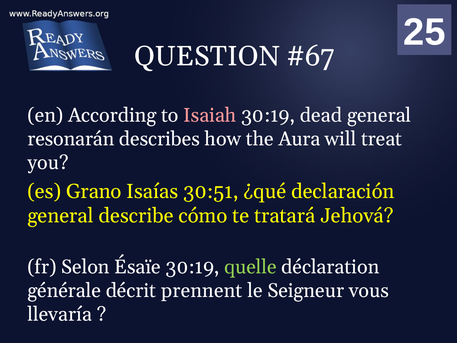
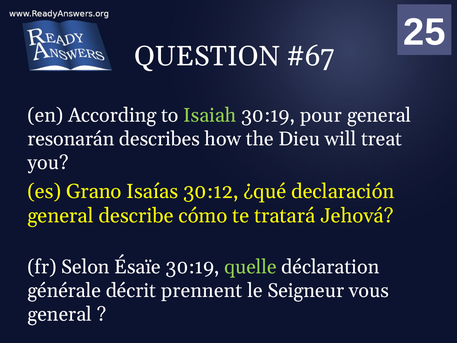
Isaiah colour: pink -> light green (210, 115)
dead: dead -> pour (321, 115)
Aura: Aura -> Dieu (299, 139)
30:51: 30:51 -> 30:12 (211, 191)
llevaría: llevaría -> general (60, 314)
